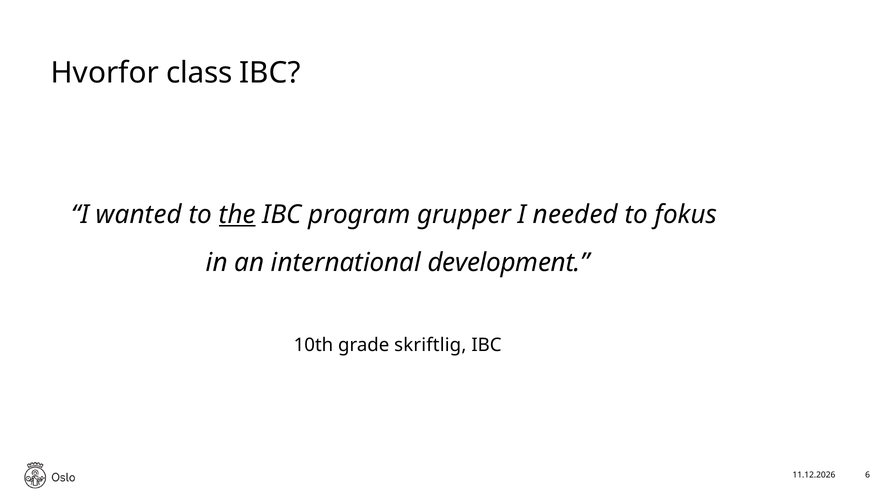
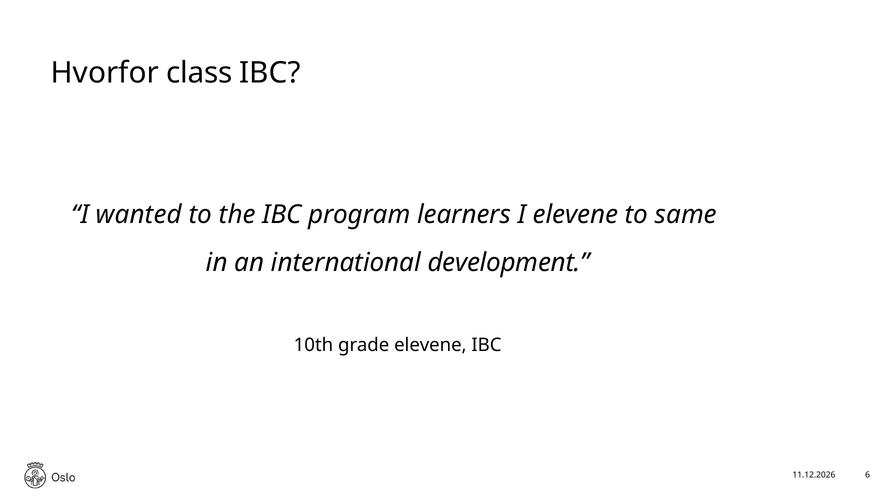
the underline: present -> none (237, 214)
grupper: grupper -> learners (464, 214)
I needed: needed -> elevene (575, 214)
fokus: fokus -> same (686, 214)
grade skriftlig: skriftlig -> elevene (430, 344)
